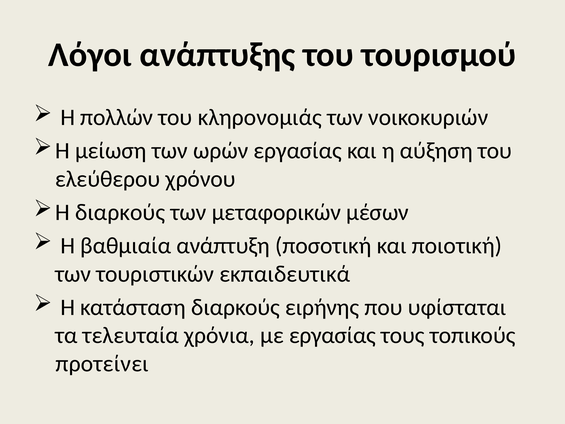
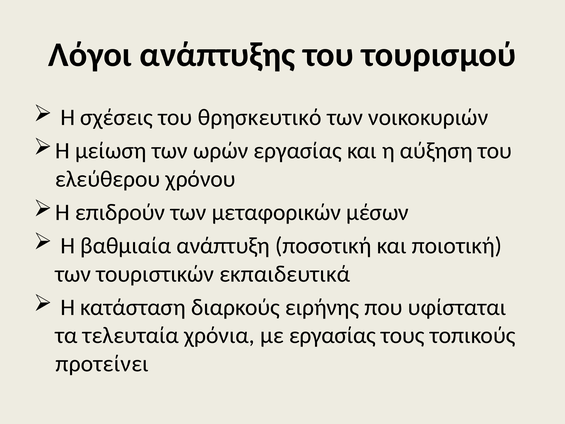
πολλών: πολλών -> σχέσεις (117, 117)
κληρονομιάς: κληρονομιάς -> θρησκευτικό (260, 117)
Η διαρκούς: διαρκούς -> επιδρούν (120, 212)
